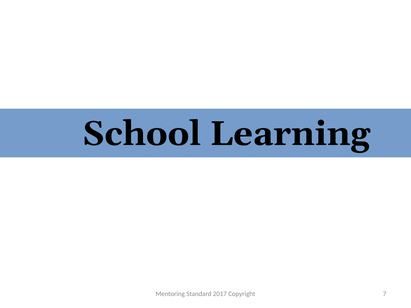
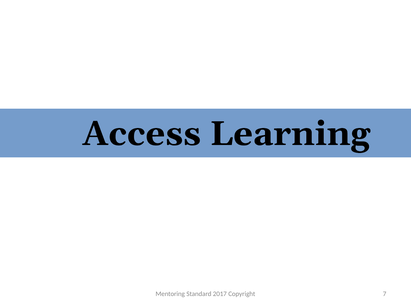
School: School -> Access (142, 134)
